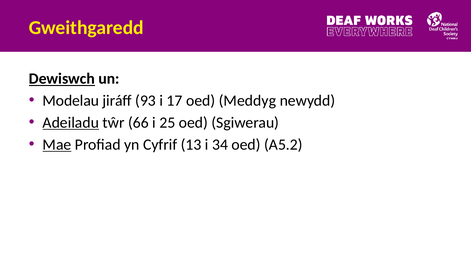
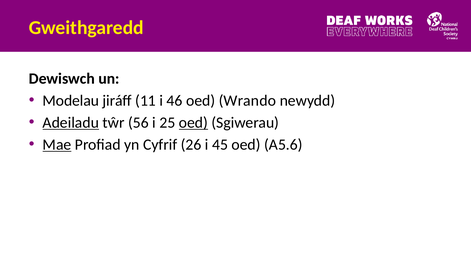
Dewiswch underline: present -> none (62, 79)
93: 93 -> 11 (146, 101)
17: 17 -> 46 (175, 101)
Meddyg: Meddyg -> Wrando (247, 101)
66: 66 -> 56 (138, 123)
oed underline: none -> present (193, 123)
13: 13 -> 26 (191, 145)
34: 34 -> 45 (220, 145)
A5.2: A5.2 -> A5.6 (283, 145)
